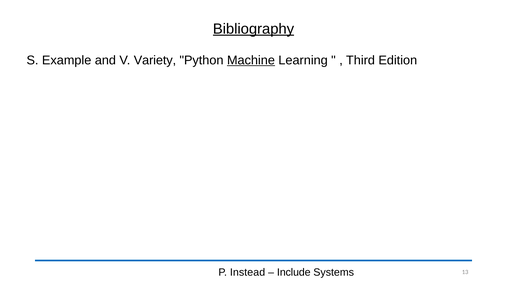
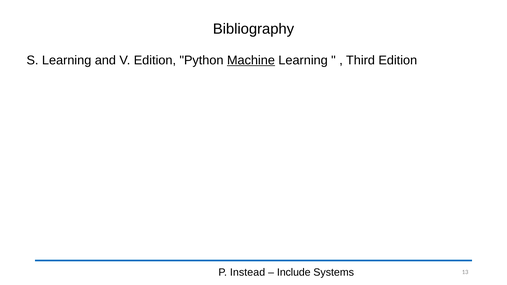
Bibliography underline: present -> none (253, 29)
S Example: Example -> Learning (67, 60)
V Variety: Variety -> Edition (155, 60)
